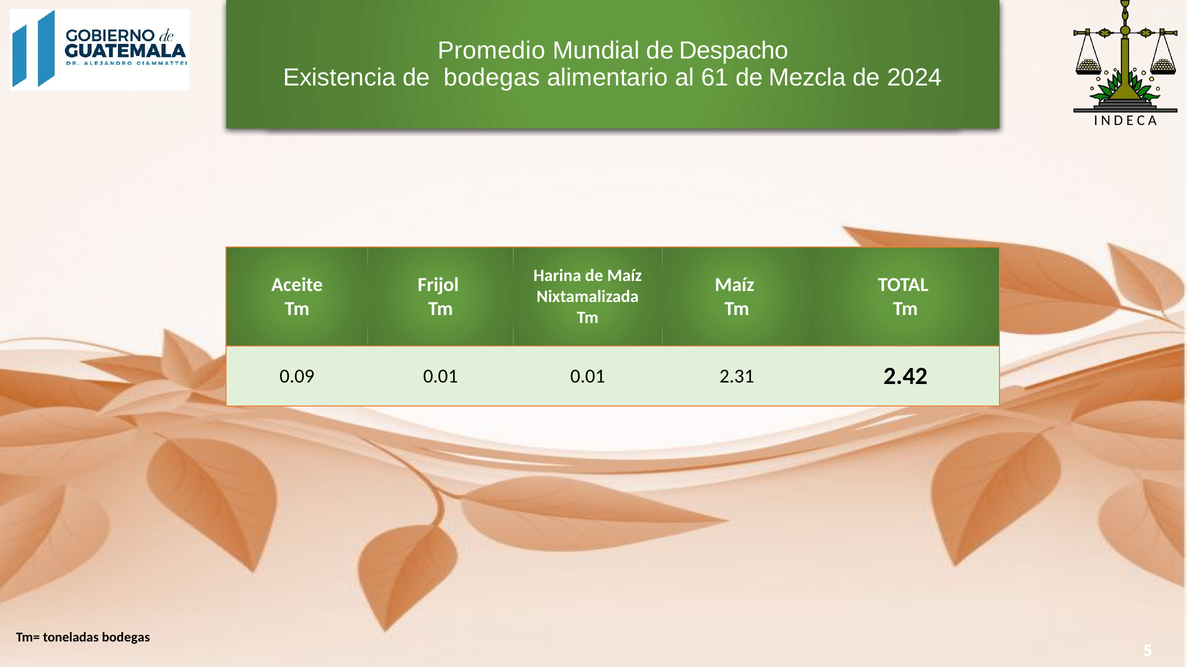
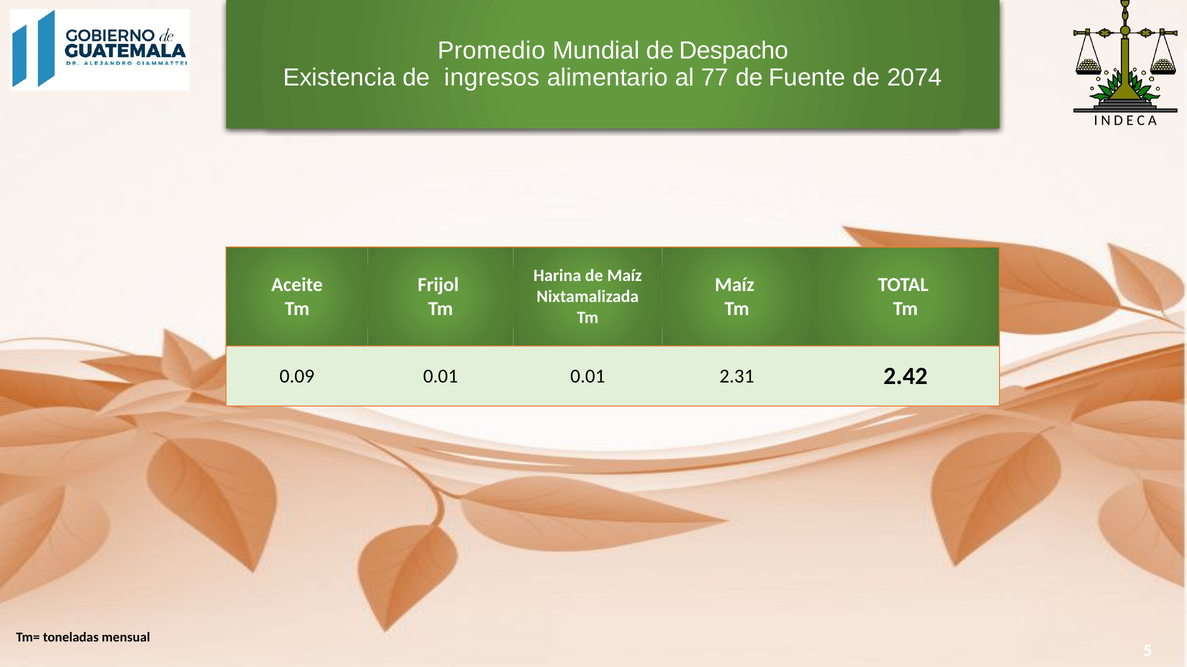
de bodegas: bodegas -> ingresos (492, 78)
61: 61 -> 77 (715, 78)
Mezcla: Mezcla -> Fuente (807, 78)
2024: 2024 -> 2074 (915, 78)
toneladas bodegas: bodegas -> mensual (126, 638)
